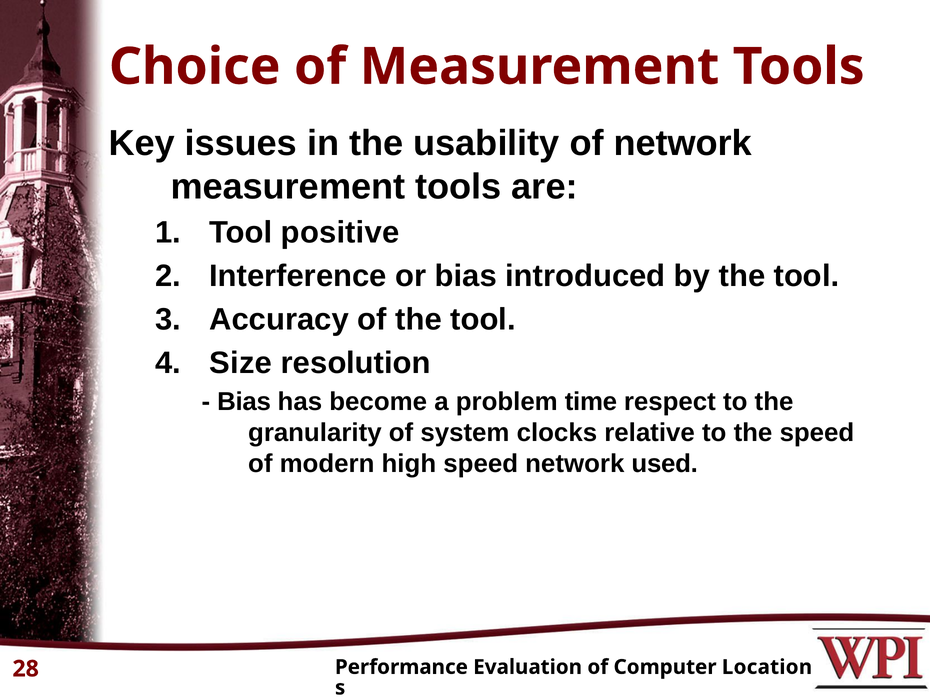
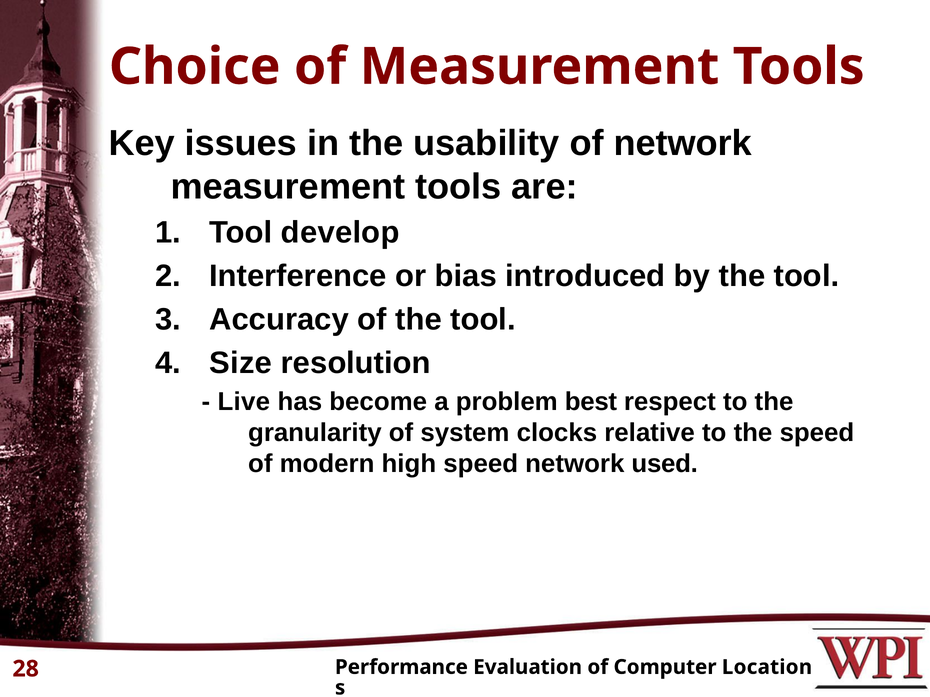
positive: positive -> develop (340, 233)
Bias: Bias -> Live (244, 402)
time: time -> best (591, 402)
